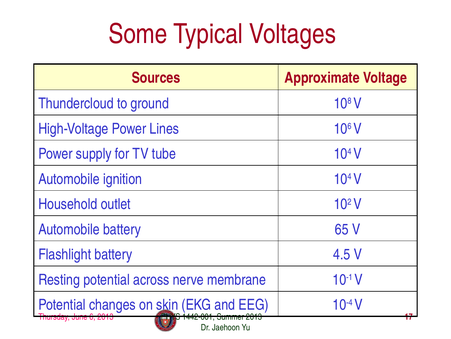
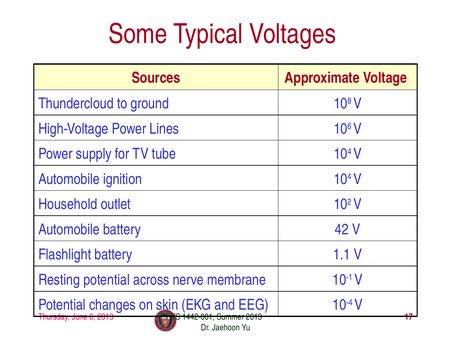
65: 65 -> 42 (342, 229)
4.5: 4.5 -> 1.1 (342, 254)
